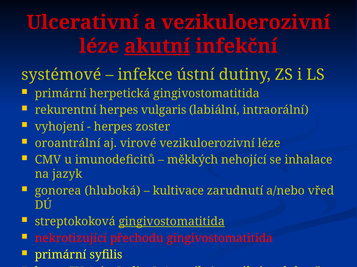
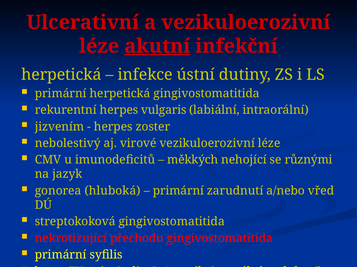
systémové: systémové -> herpetická (61, 75)
vyhojení: vyhojení -> jizvením (59, 127)
oroantrální: oroantrální -> nebolestivý (68, 144)
inhalace: inhalace -> různými (309, 160)
kultivace: kultivace -> primární (178, 191)
gingivostomatitida underline: present -> none (172, 222)
